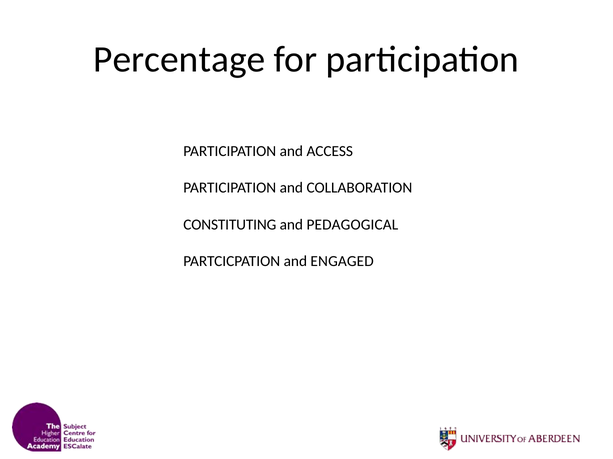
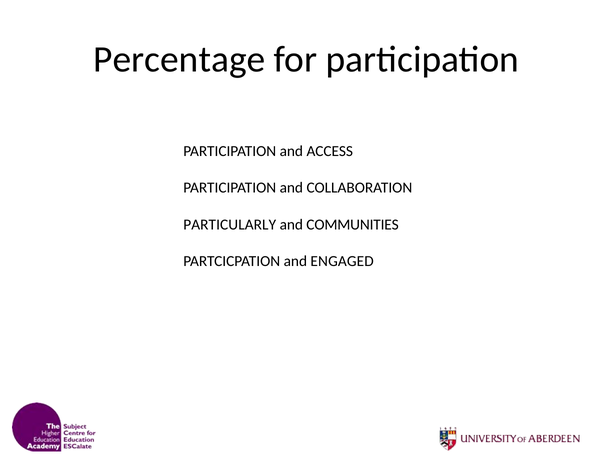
CONSTITUTING: CONSTITUTING -> PARTICULARLY (230, 225)
PEDAGOGICAL: PEDAGOGICAL -> COMMUNITIES (353, 225)
